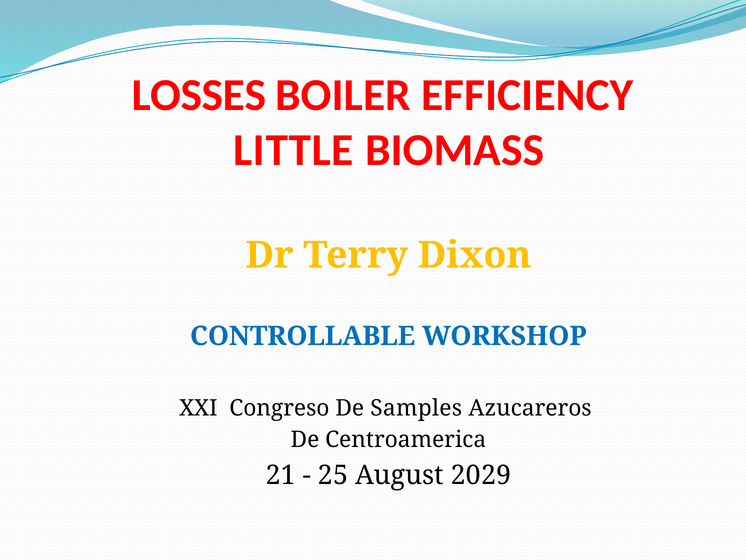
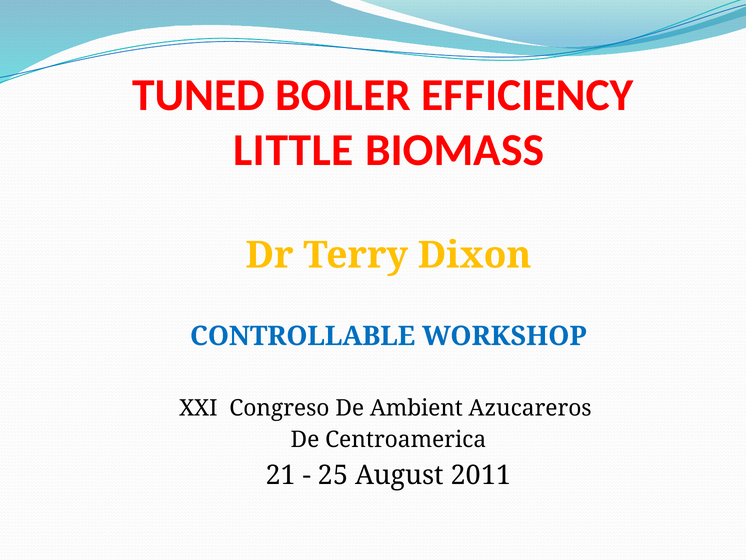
LOSSES: LOSSES -> TUNED (199, 95)
Samples: Samples -> Ambient (416, 408)
2029: 2029 -> 2011 (481, 475)
